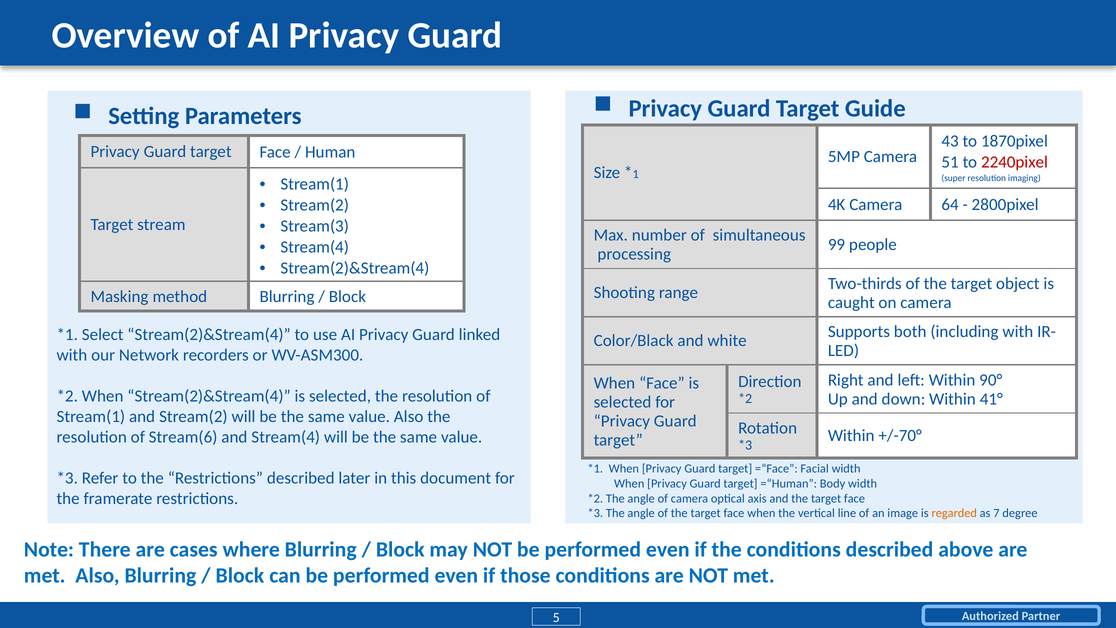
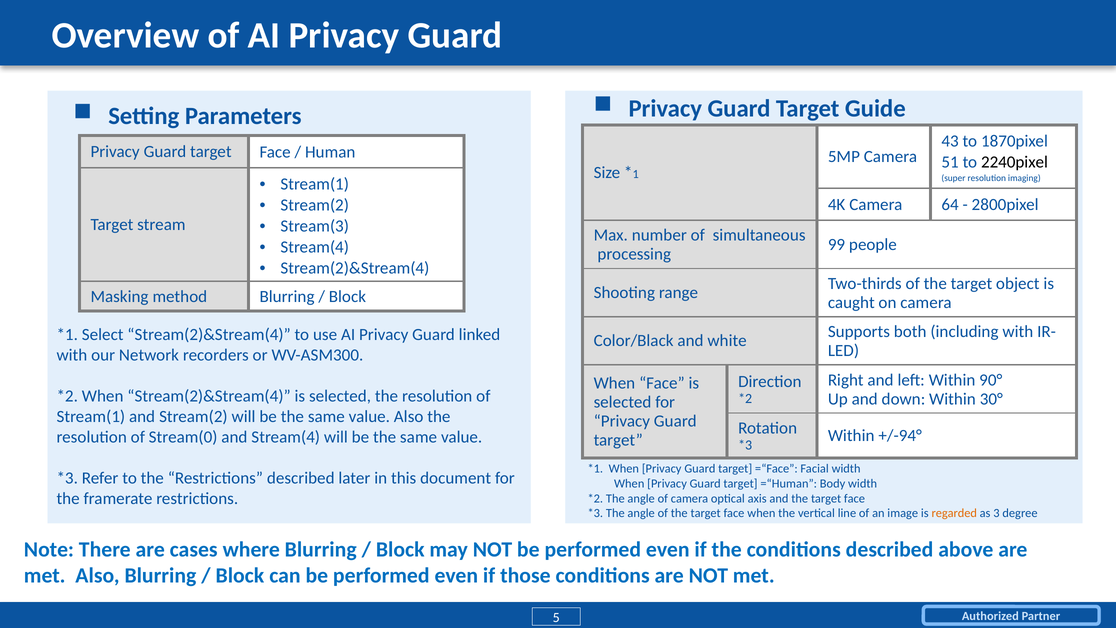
2240pixel colour: red -> black (1014, 162)
41°: 41° -> 30° (991, 399)
+/-70°: +/-70° -> +/-94° (900, 435)
Stream(6: Stream(6 -> Stream(0 (183, 437)
7: 7 -> 3 (997, 513)
